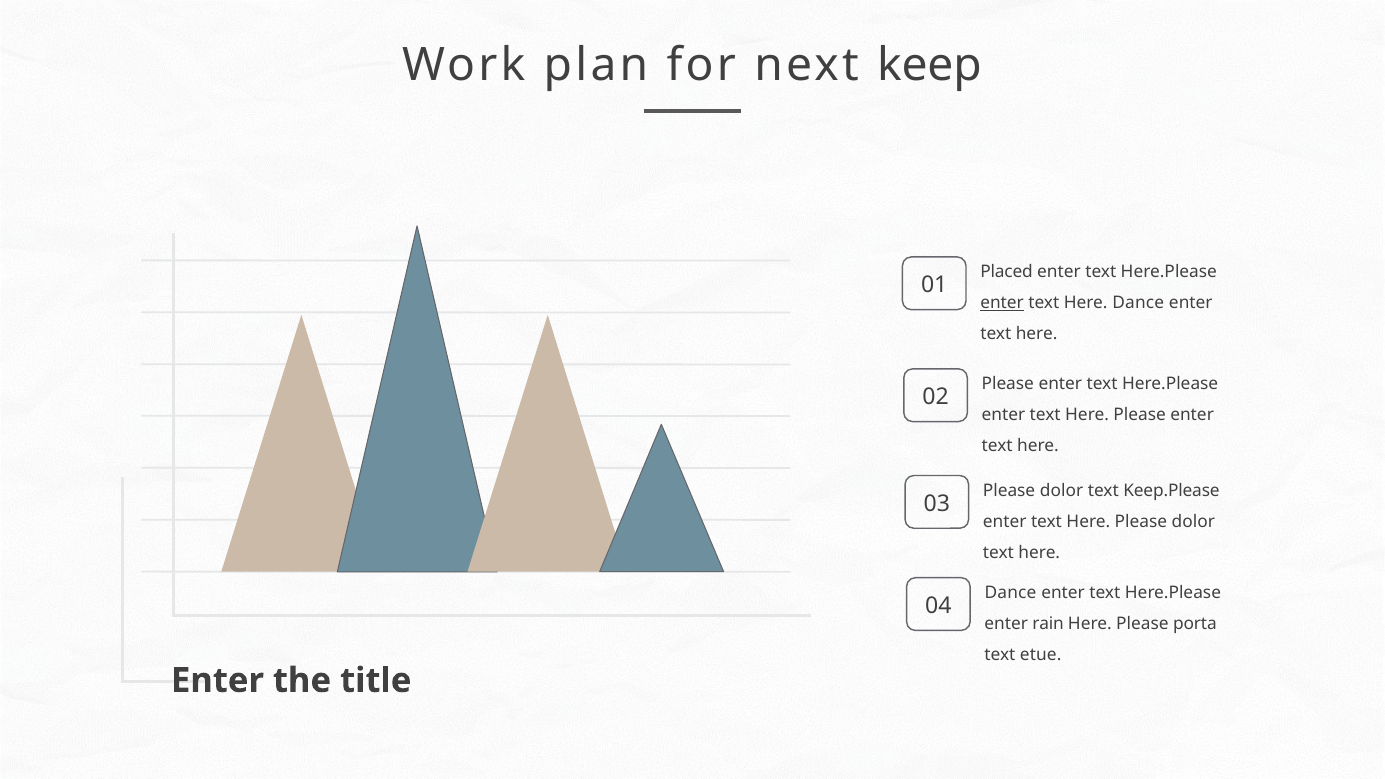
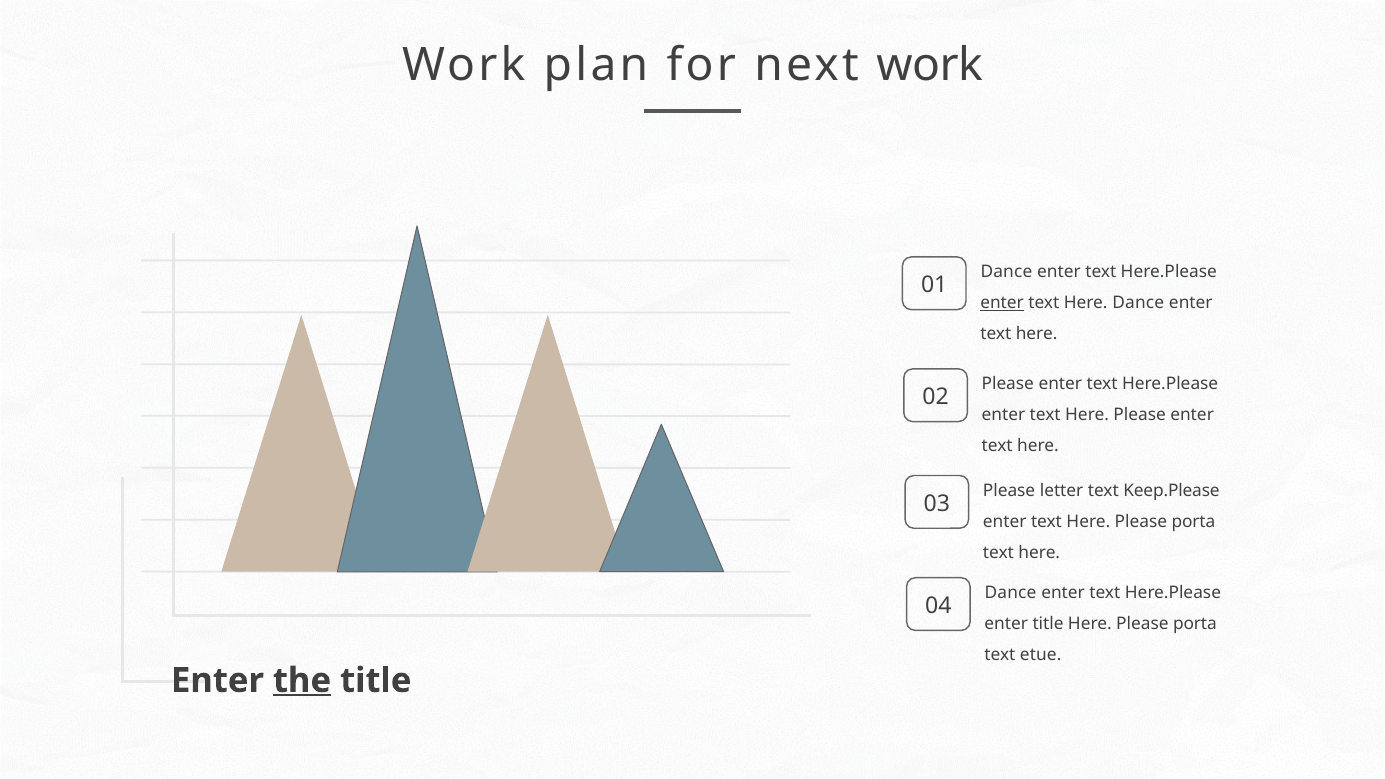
next keep: keep -> work (930, 66)
Placed: Placed -> Dance (1006, 272)
dolor: dolor -> letter (1062, 490)
text Here Please dolor: dolor -> porta (1193, 522)
enter rain: rain -> title (1048, 624)
the underline: none -> present (302, 681)
